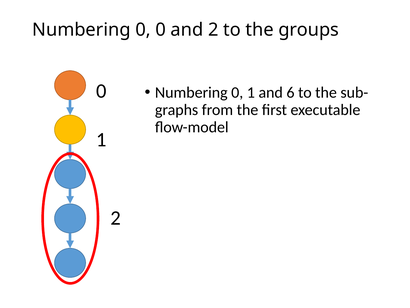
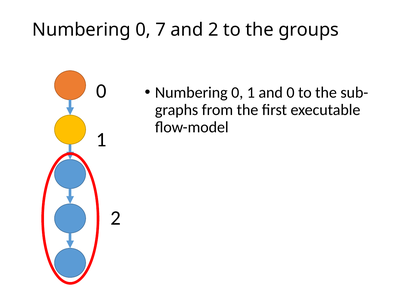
0 0: 0 -> 7 (161, 30)
and 6: 6 -> 0 (290, 92)
